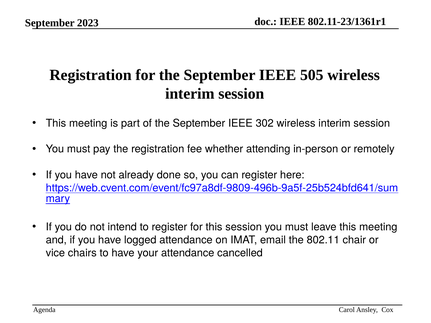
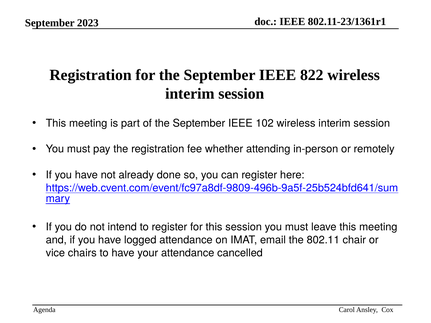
505: 505 -> 822 (312, 75)
302: 302 -> 102 (265, 123)
